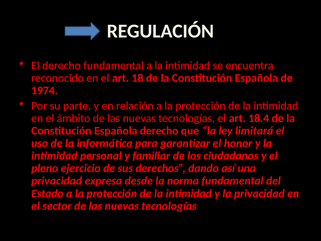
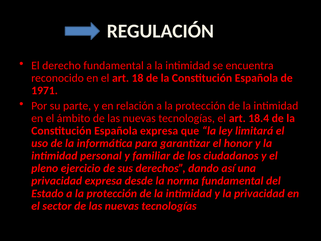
1974: 1974 -> 1971 (45, 91)
Española derecho: derecho -> expresa (159, 131)
